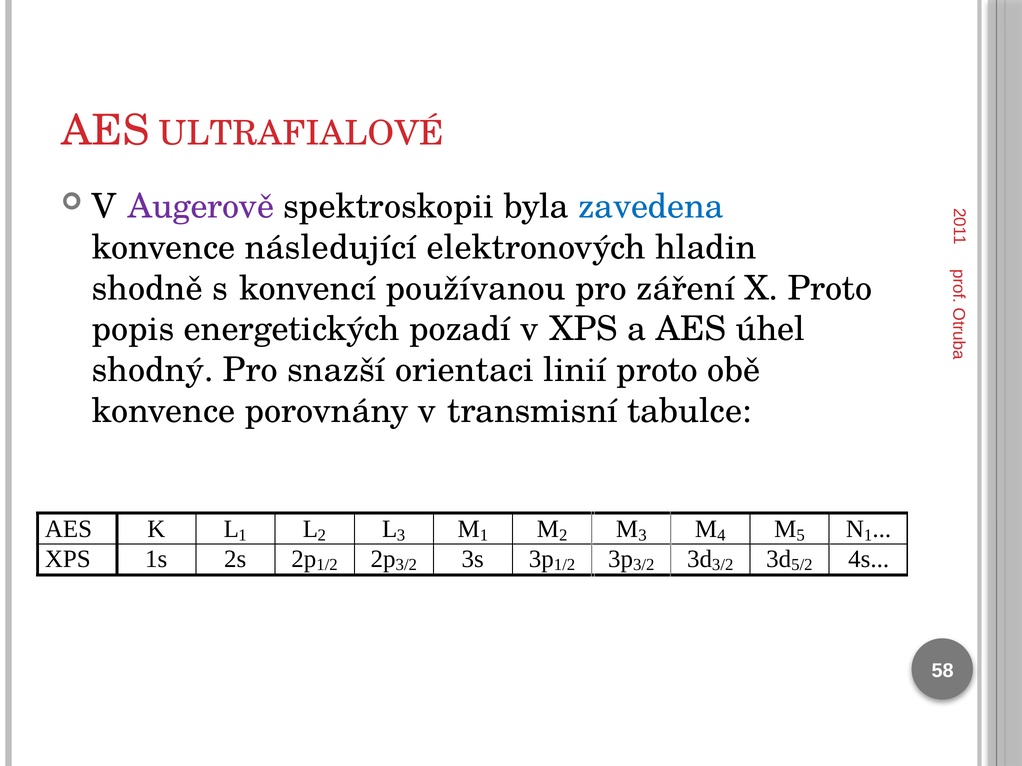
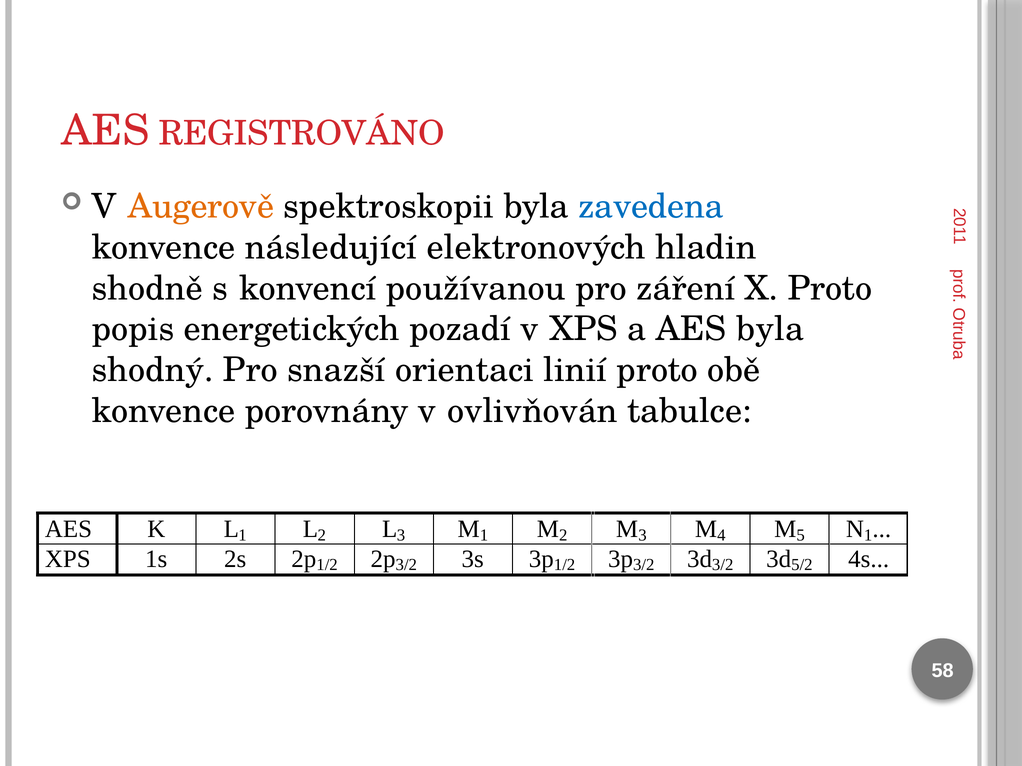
ULTRAFIALOVÉ: ULTRAFIALOVÉ -> REGISTROVÁNO (302, 134)
Augerově colour: purple -> orange (201, 207)
AES úhel: úhel -> byla (770, 329)
transmisní: transmisní -> ovlivňován (533, 411)
